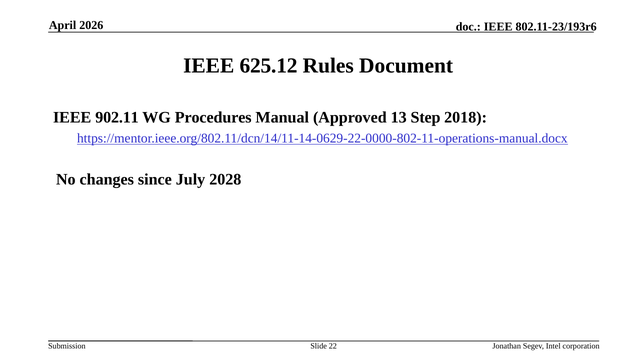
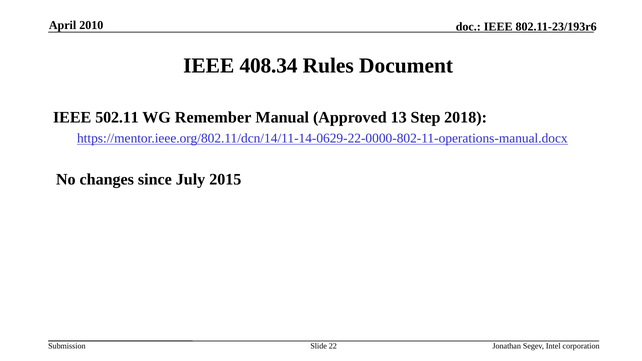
2026: 2026 -> 2010 (91, 26)
625.12: 625.12 -> 408.34 (269, 66)
902.11: 902.11 -> 502.11 (117, 118)
Procedures: Procedures -> Remember (213, 118)
2028: 2028 -> 2015 (225, 180)
